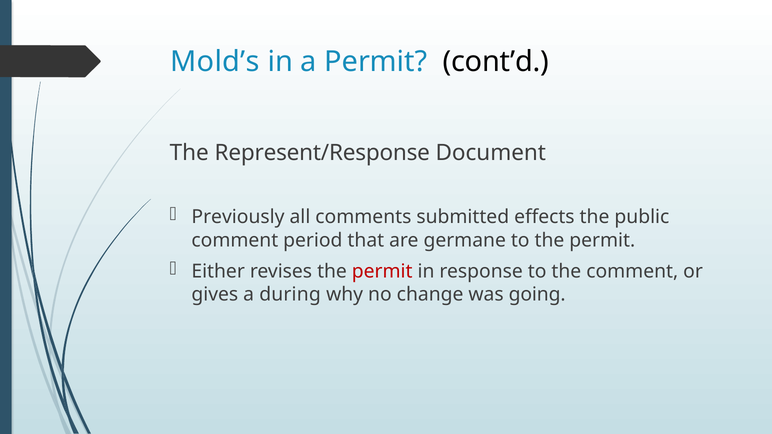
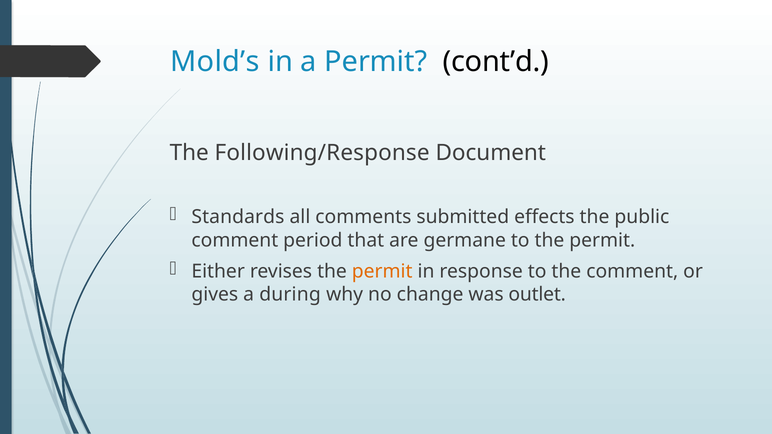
Represent/Response: Represent/Response -> Following/Response (322, 153)
Previously: Previously -> Standards (238, 217)
permit colour: red -> orange (382, 272)
going: going -> outlet (537, 295)
